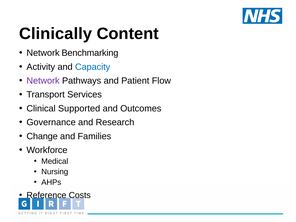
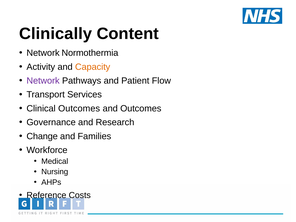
Benchmarking: Benchmarking -> Normothermia (90, 53)
Capacity colour: blue -> orange (93, 67)
Clinical Supported: Supported -> Outcomes (79, 108)
